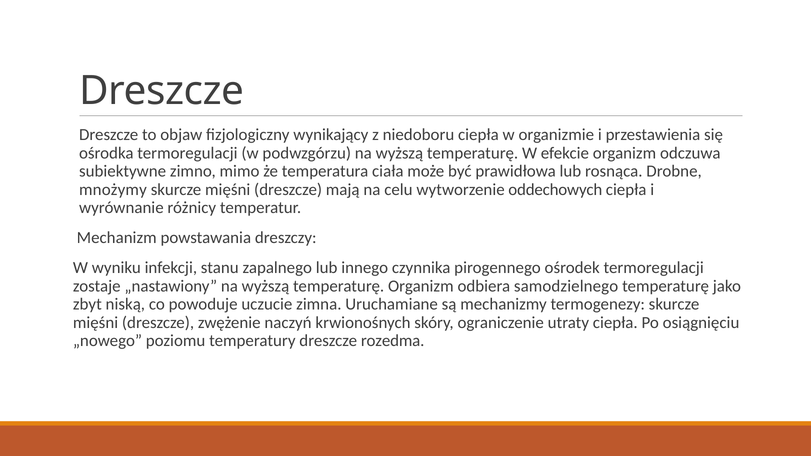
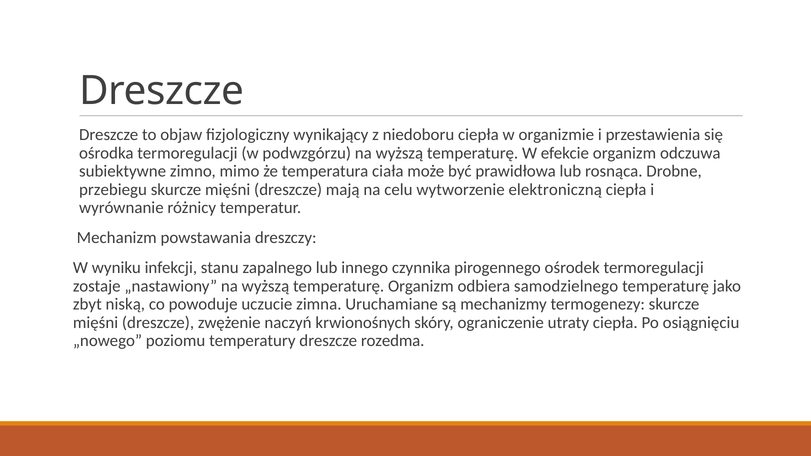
mnożymy: mnożymy -> przebiegu (113, 190)
oddechowych: oddechowych -> elektroniczną (555, 190)
